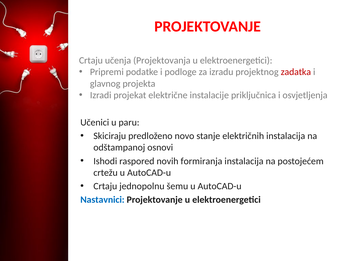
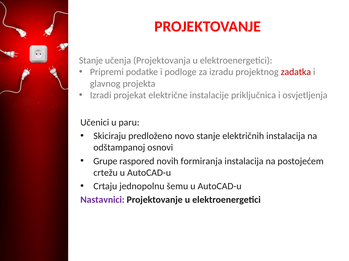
Crtaju: Crtaju -> Stanje (91, 61)
Ishodi: Ishodi -> Grupe (105, 162)
Nastavnici colour: blue -> purple (102, 200)
